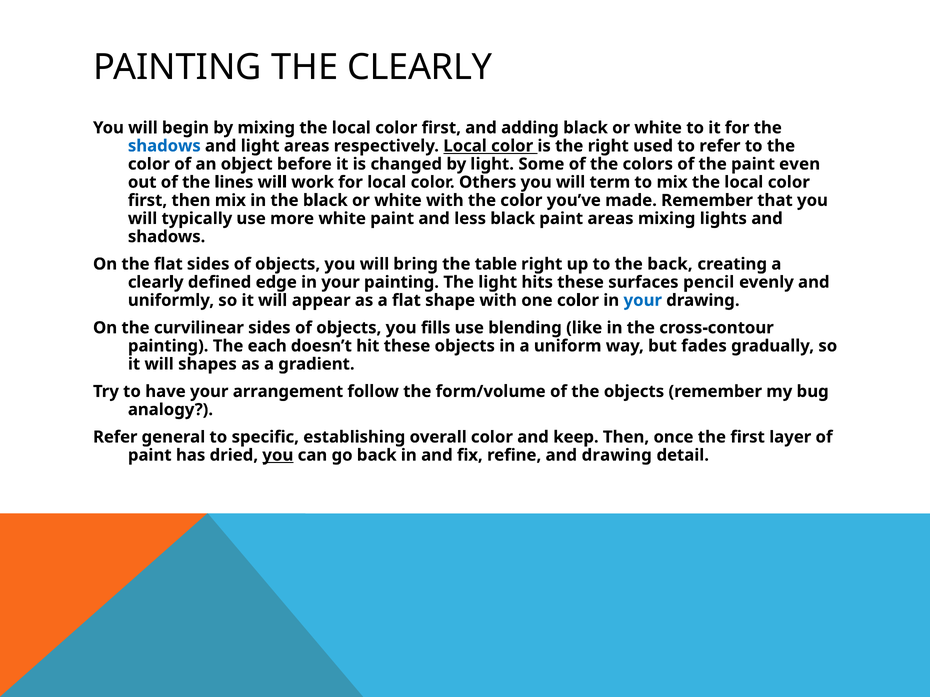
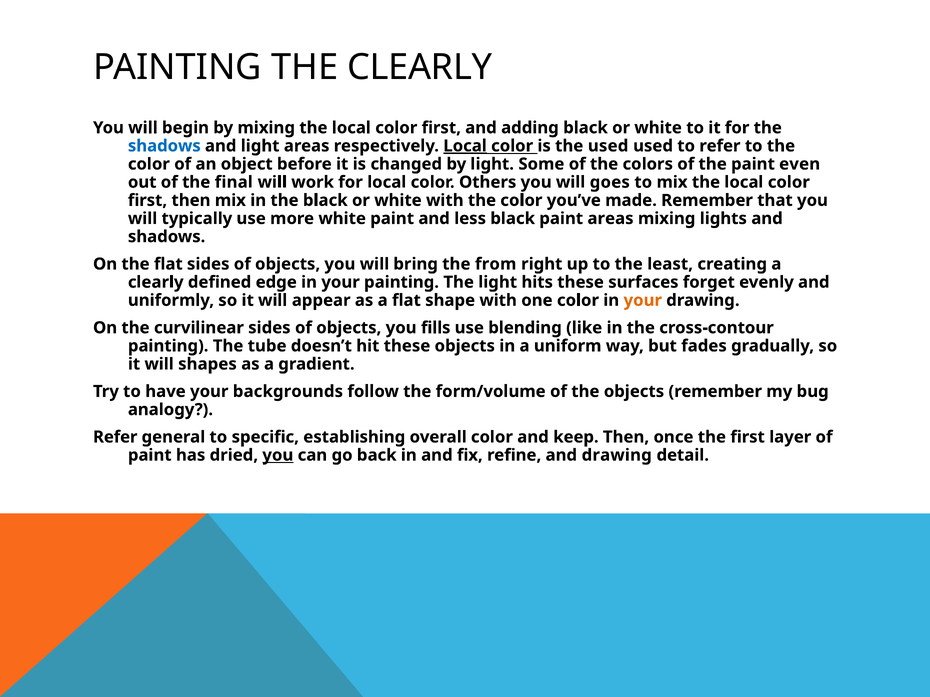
Local underline: none -> present (465, 146)
the right: right -> used (608, 146)
lines: lines -> final (234, 182)
term: term -> goes (610, 182)
table: table -> from (496, 264)
the back: back -> least (670, 264)
pencil: pencil -> forget (709, 282)
your colour: blue -> orange (643, 301)
each: each -> tube (267, 346)
arrangement: arrangement -> backgrounds (288, 392)
